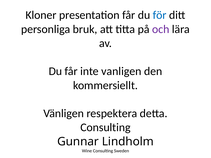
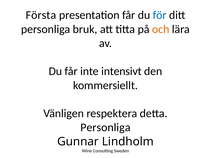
Kloner: Kloner -> Första (41, 15)
och colour: purple -> orange (161, 29)
vanligen: vanligen -> intensivt (121, 71)
Consulting: Consulting -> Personliga (105, 128)
